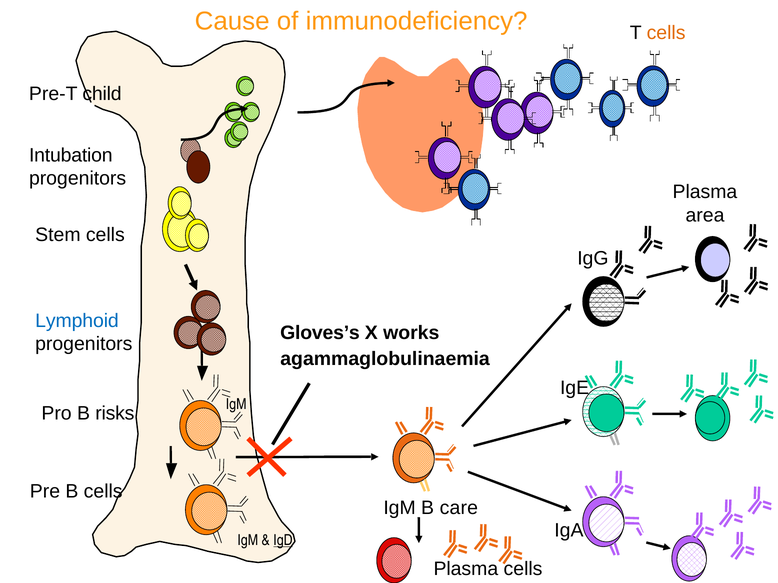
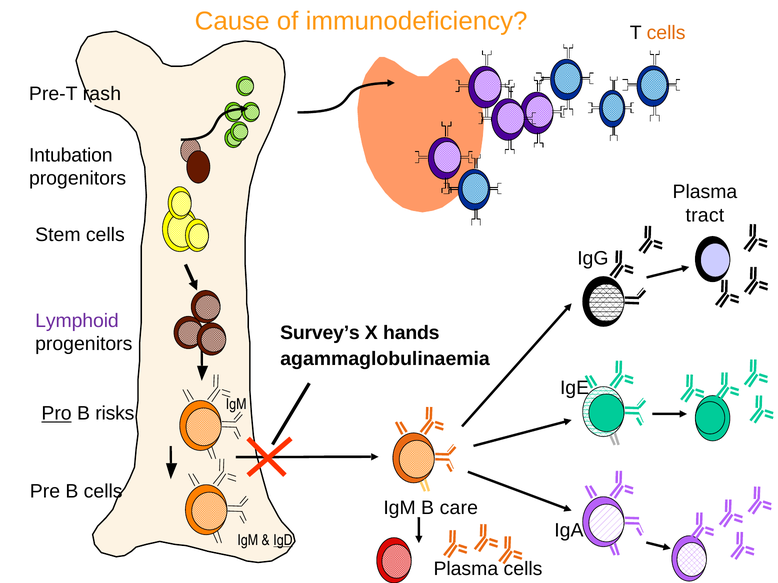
child: child -> rash (102, 94)
area: area -> tract (705, 215)
Lymphoid colour: blue -> purple (77, 321)
Gloves’s: Gloves’s -> Survey’s (320, 333)
works: works -> hands (411, 333)
Pro underline: none -> present (57, 414)
